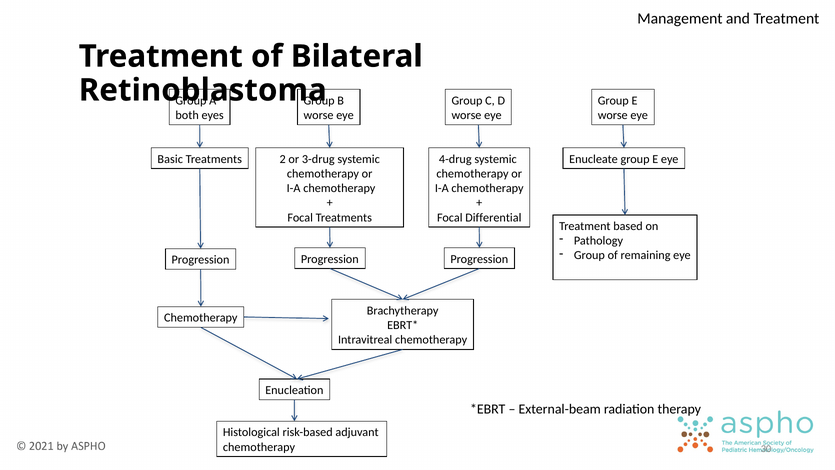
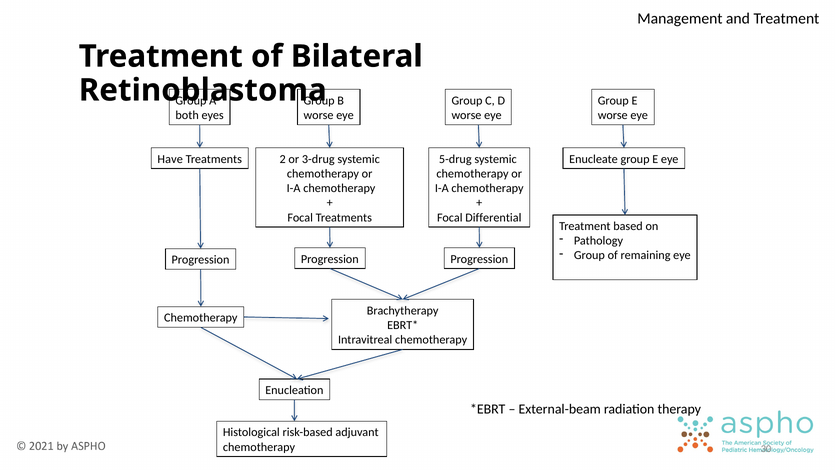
Basic: Basic -> Have (170, 159)
4-drug: 4-drug -> 5-drug (455, 159)
